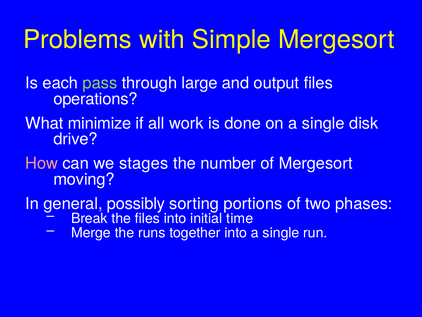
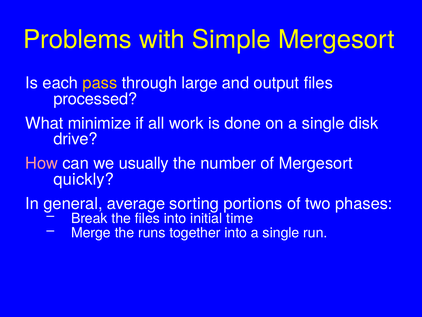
pass colour: light green -> yellow (100, 83)
operations: operations -> processed (95, 99)
stages: stages -> usually (144, 163)
moving: moving -> quickly (84, 179)
possibly: possibly -> average (136, 203)
